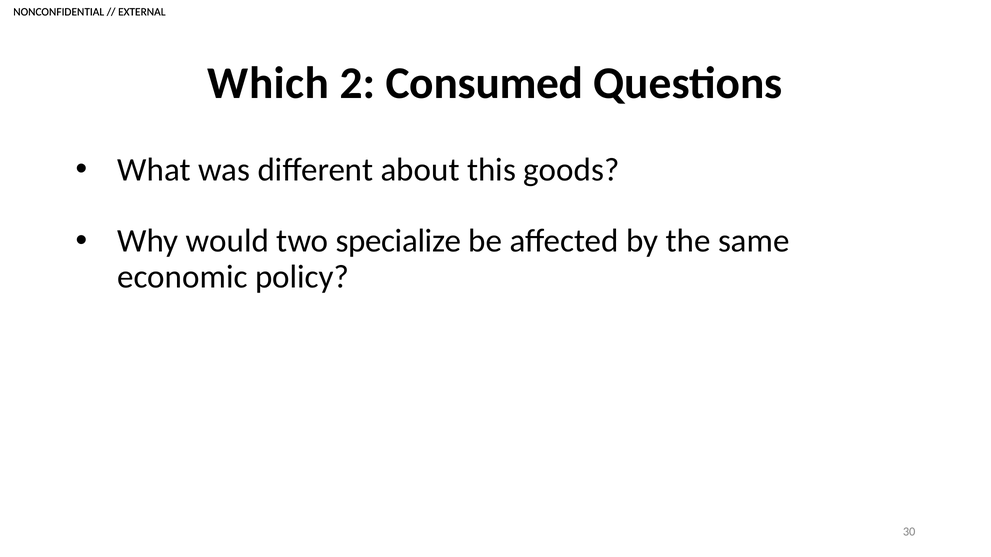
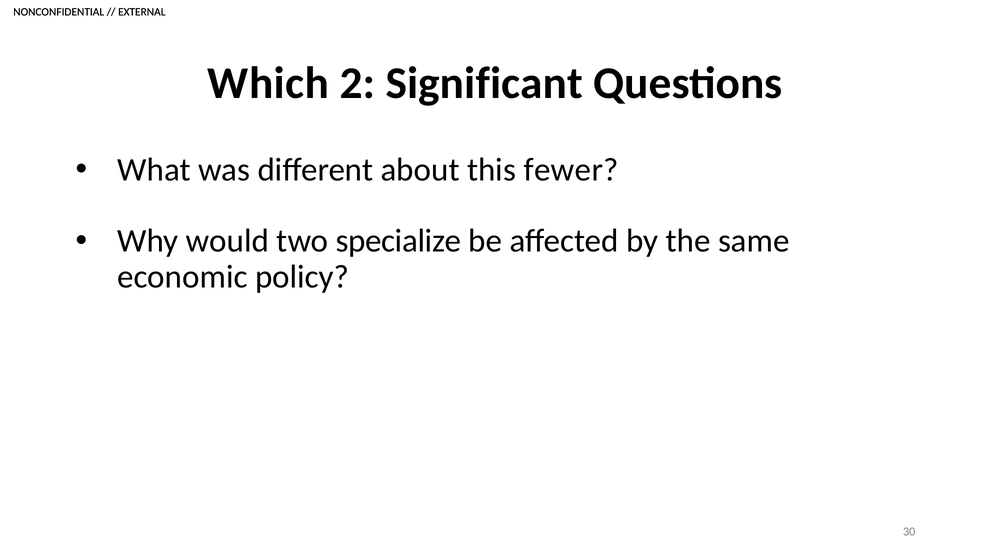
Consumed: Consumed -> Significant (484, 83)
goods: goods -> fewer (571, 170)
